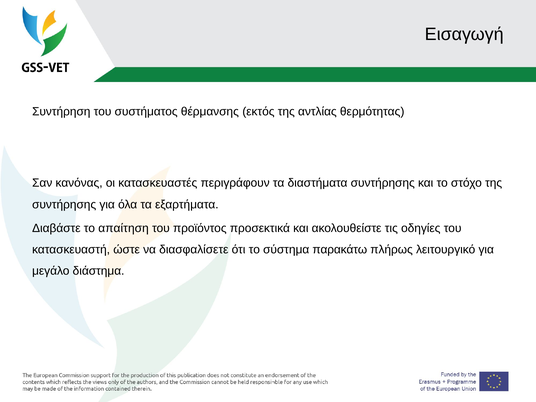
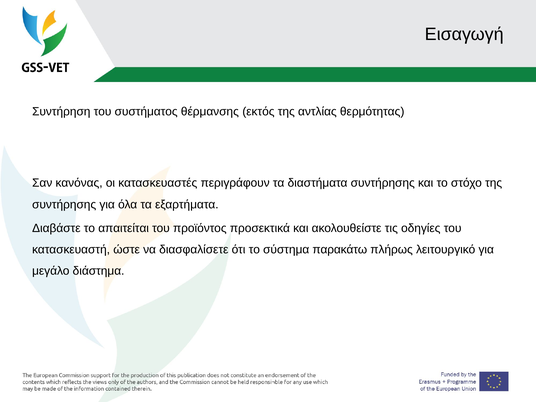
απαίτηση: απαίτηση -> απαιτείται (124, 228)
